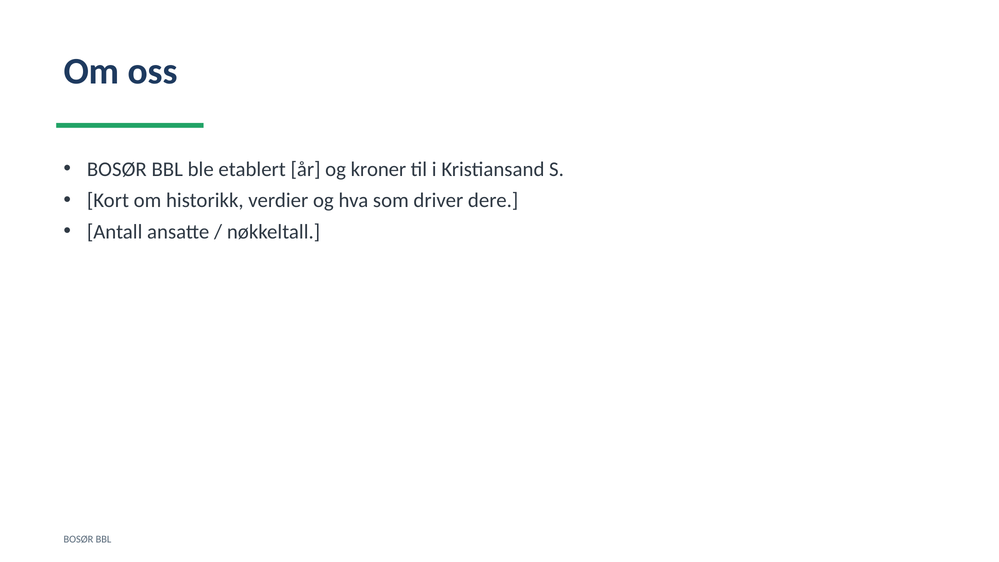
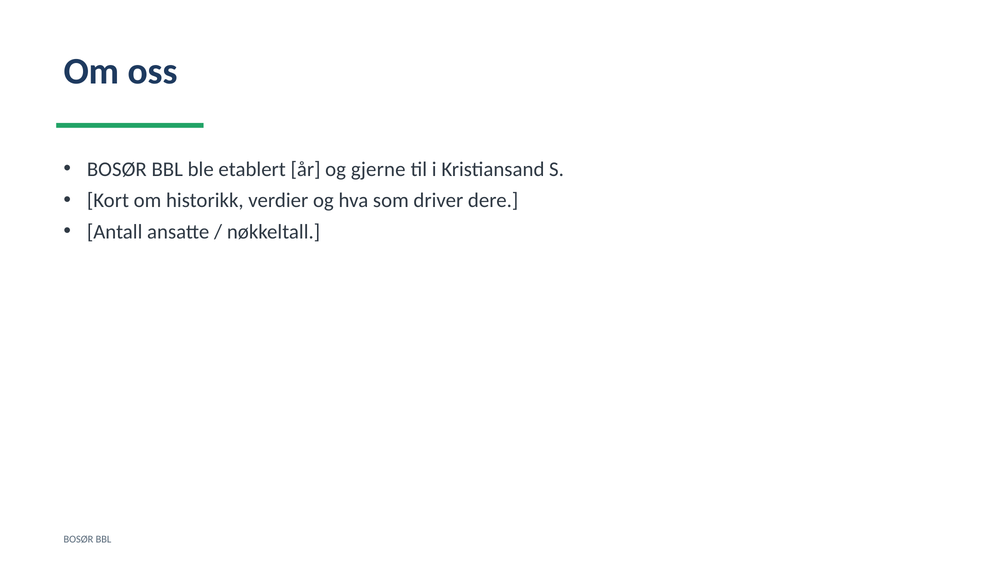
kroner: kroner -> gjerne (378, 169)
